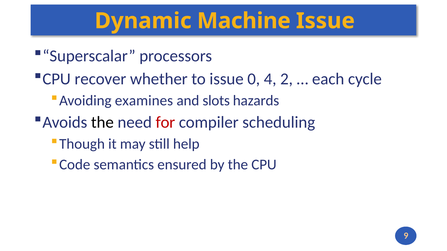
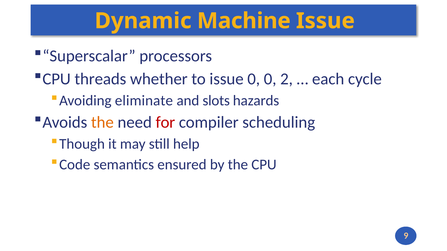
recover: recover -> threads (100, 79)
0 4: 4 -> 0 (270, 79)
examines: examines -> eliminate (144, 101)
the colour: black -> orange (102, 123)
